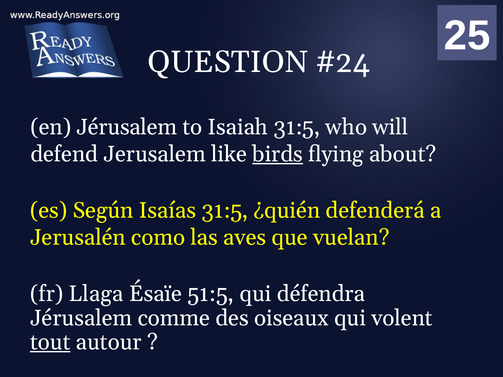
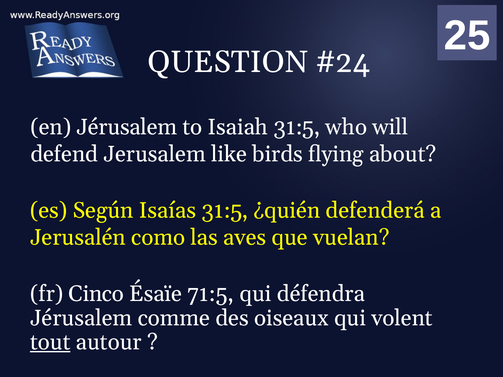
birds underline: present -> none (278, 154)
Llaga: Llaga -> Cinco (96, 294)
51:5: 51:5 -> 71:5 (211, 294)
